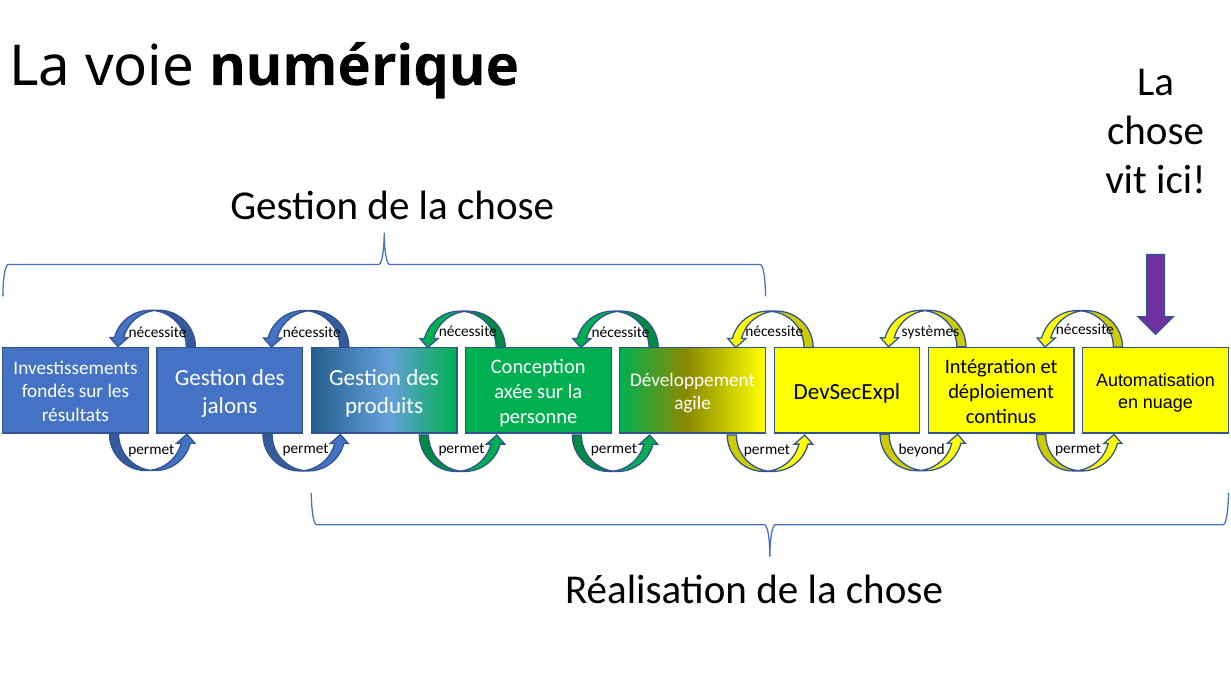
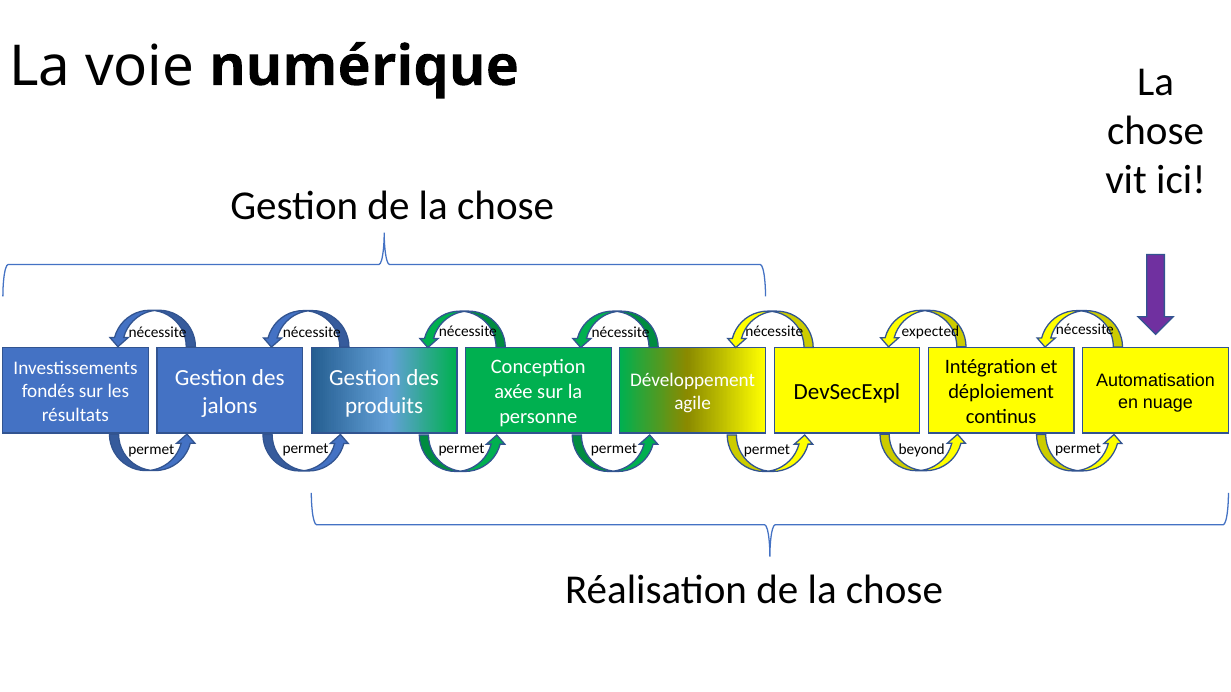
systèmes: systèmes -> expected (930, 331)
